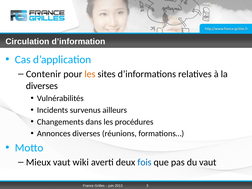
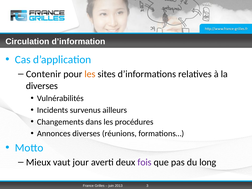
wiki: wiki -> jour (81, 162)
fois colour: blue -> purple (144, 162)
du vaut: vaut -> long (208, 162)
